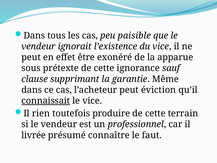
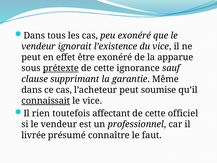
peu paisible: paisible -> exonéré (134, 36)
prétexte underline: none -> present (61, 68)
éviction: éviction -> soumise (159, 90)
produire: produire -> affectant (111, 113)
terrain: terrain -> officiel (183, 113)
